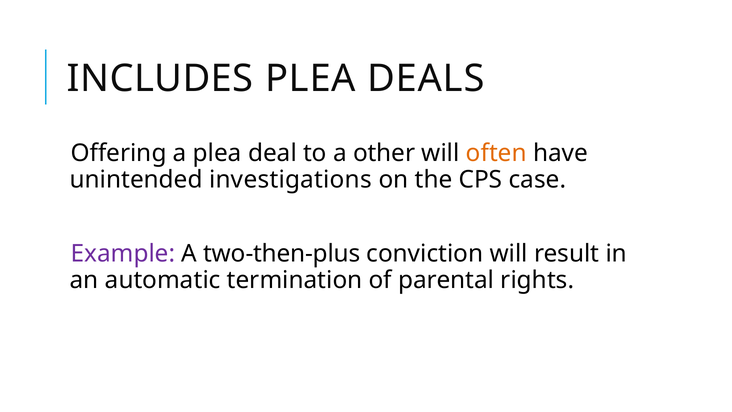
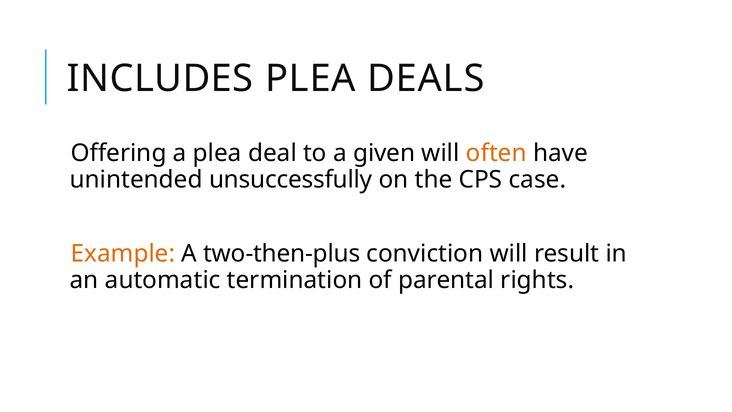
other: other -> given (384, 153)
investigations: investigations -> unsuccessfully (291, 179)
Example colour: purple -> orange (123, 253)
